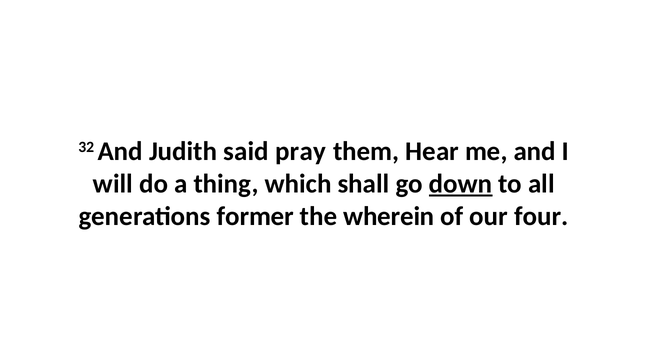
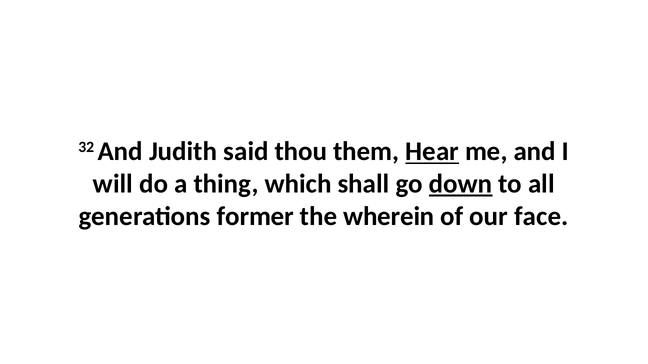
pray: pray -> thou (301, 152)
Hear underline: none -> present (432, 152)
four: four -> face (541, 217)
